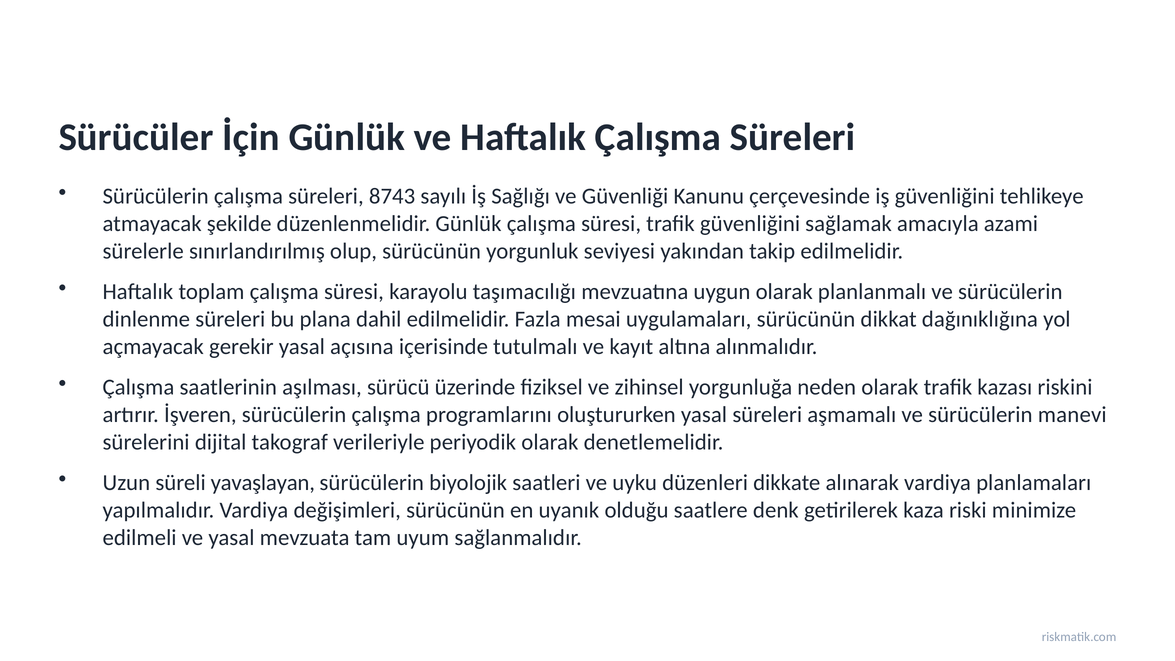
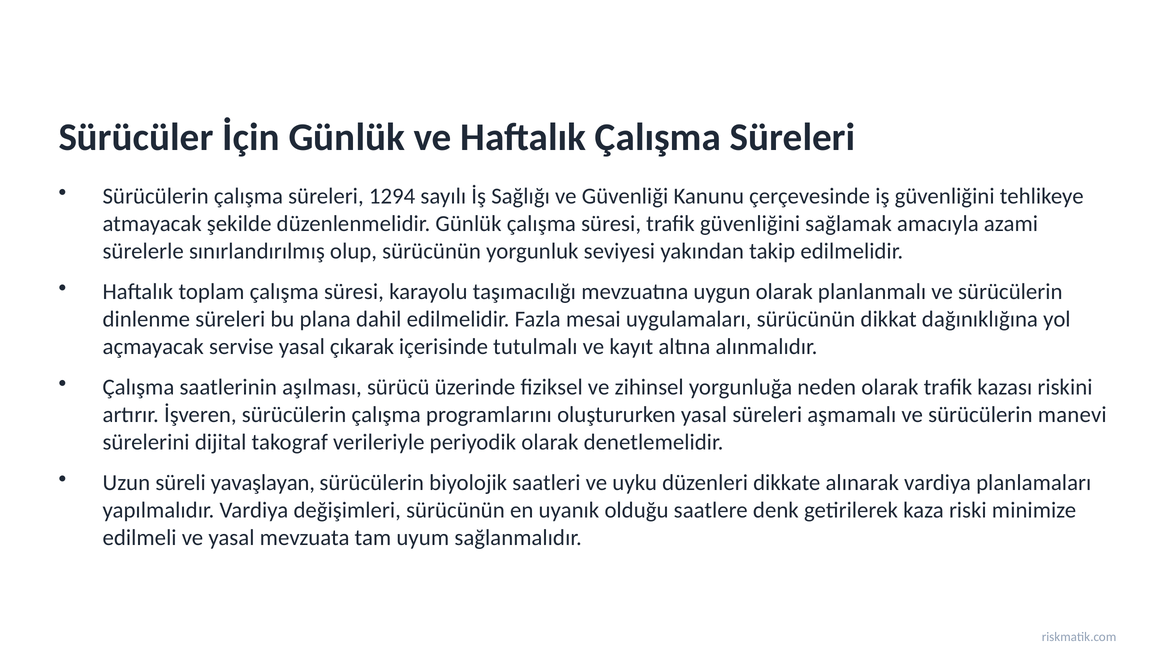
8743: 8743 -> 1294 (392, 196)
gerekir: gerekir -> servise (241, 347)
açısına: açısına -> çıkarak (362, 347)
